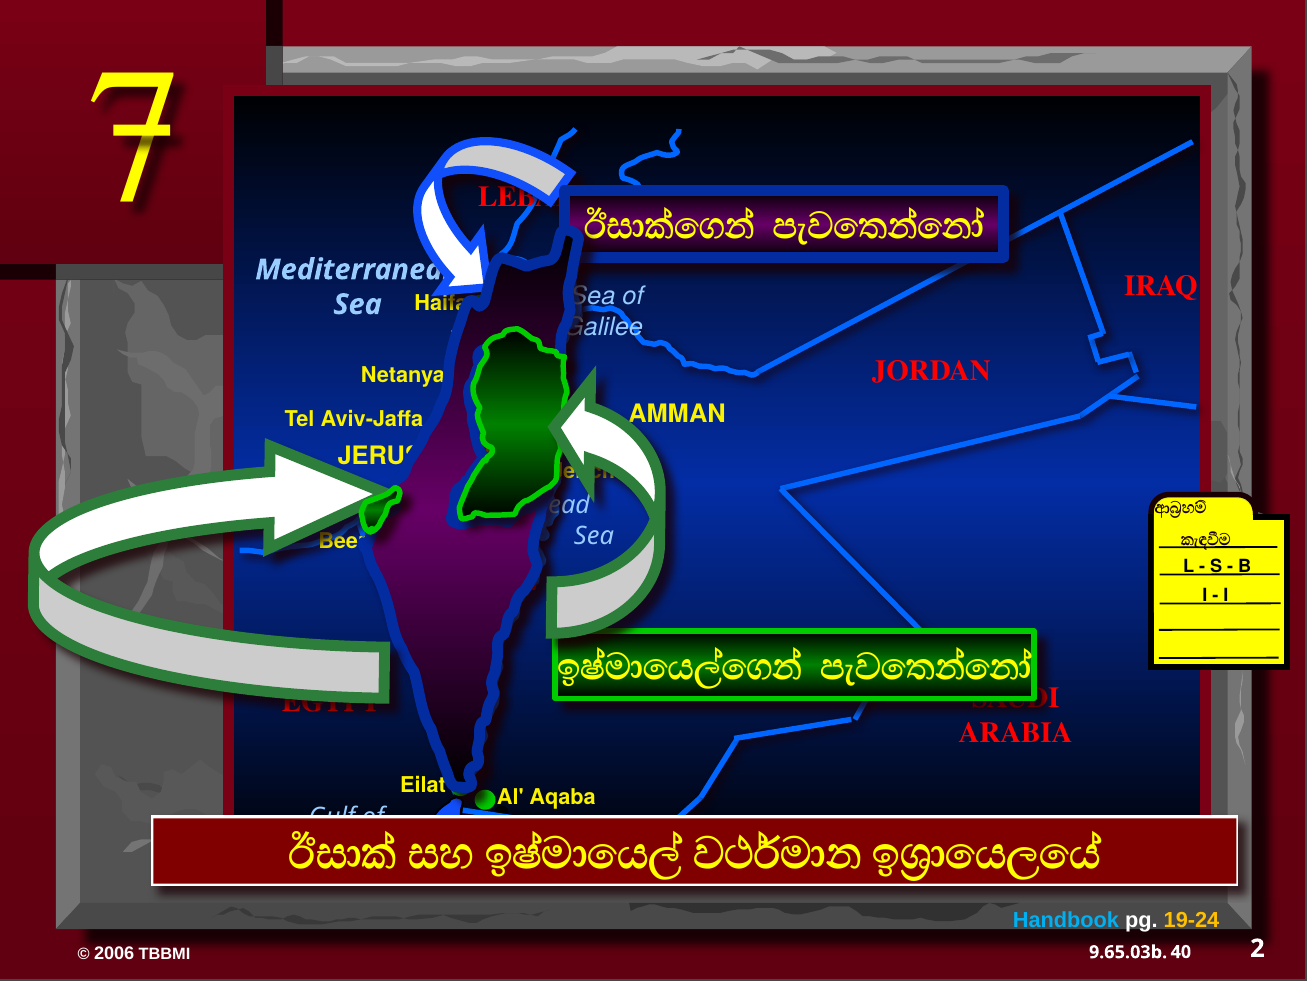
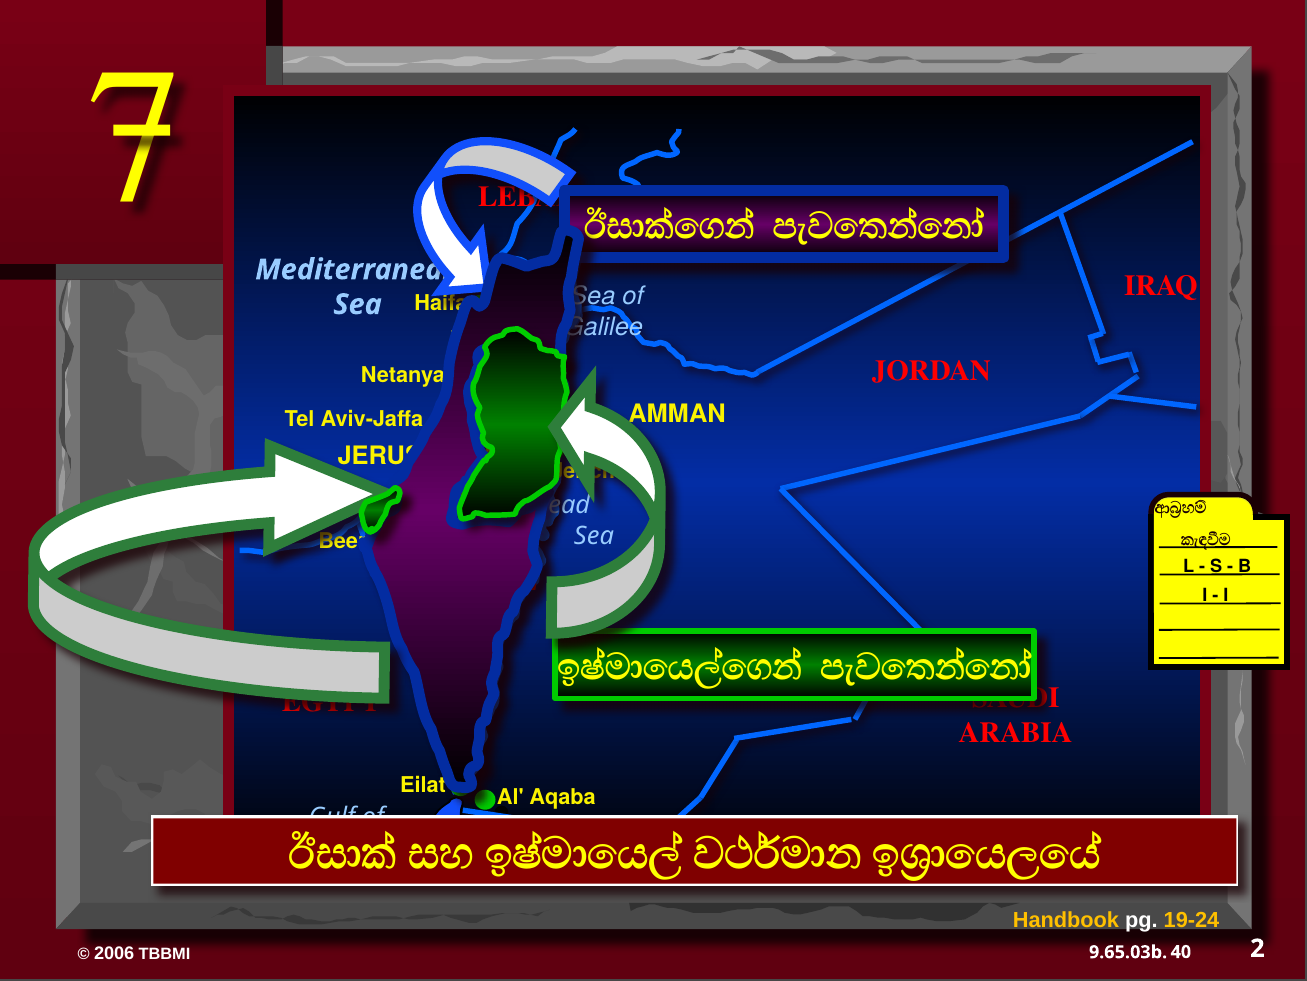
Handbook colour: light blue -> yellow (1066, 919)
